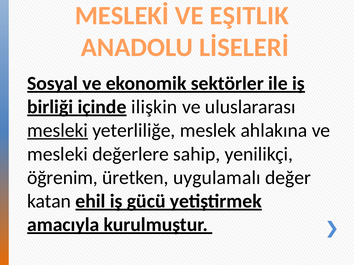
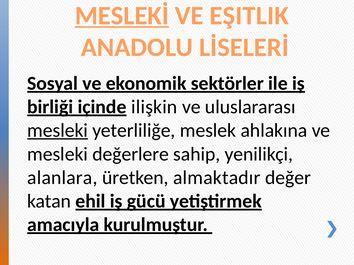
MESLEKİ underline: none -> present (122, 16)
öğrenim: öğrenim -> alanlara (62, 178)
uygulamalı: uygulamalı -> almaktadır (217, 178)
